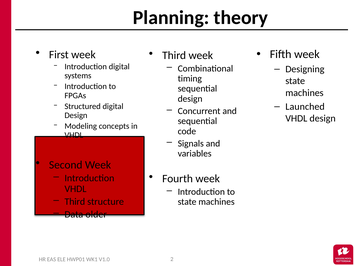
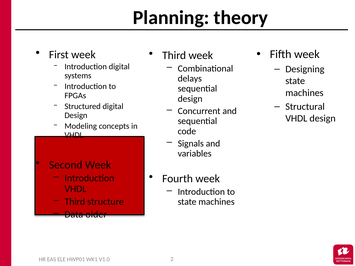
timing: timing -> delays (190, 79)
Launched: Launched -> Structural (305, 107)
